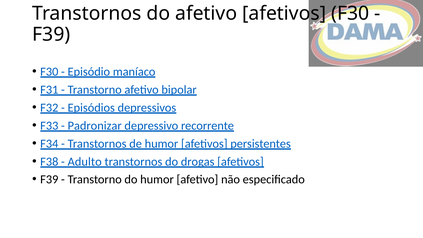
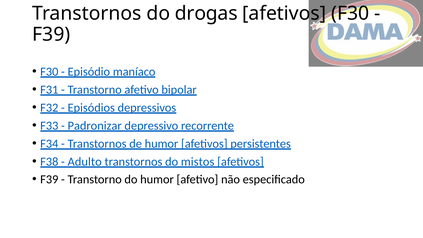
do afetivo: afetivo -> drogas (206, 13)
drogas: drogas -> mistos (198, 162)
